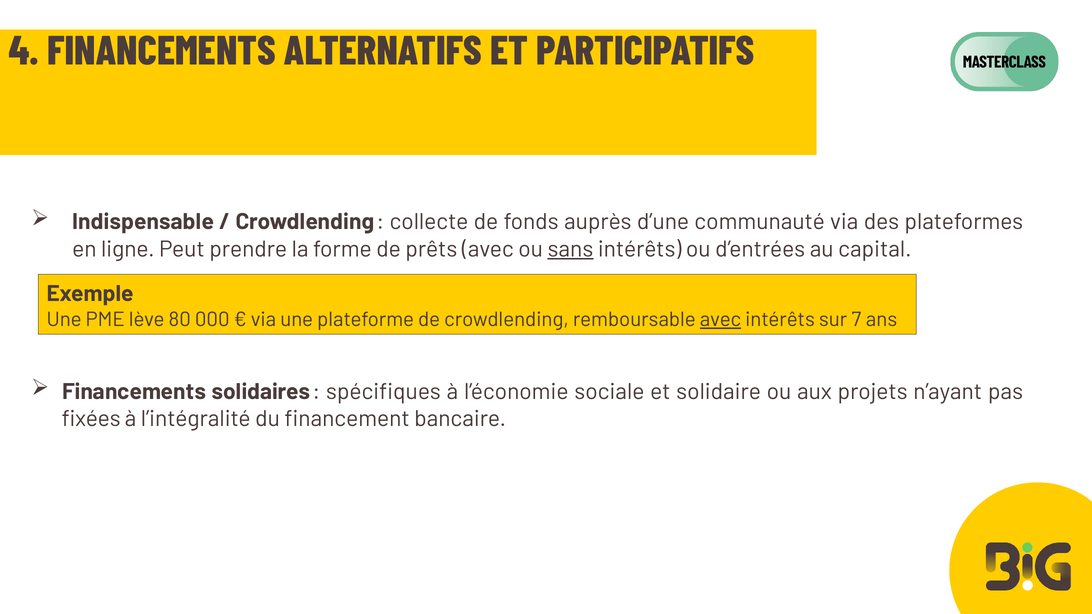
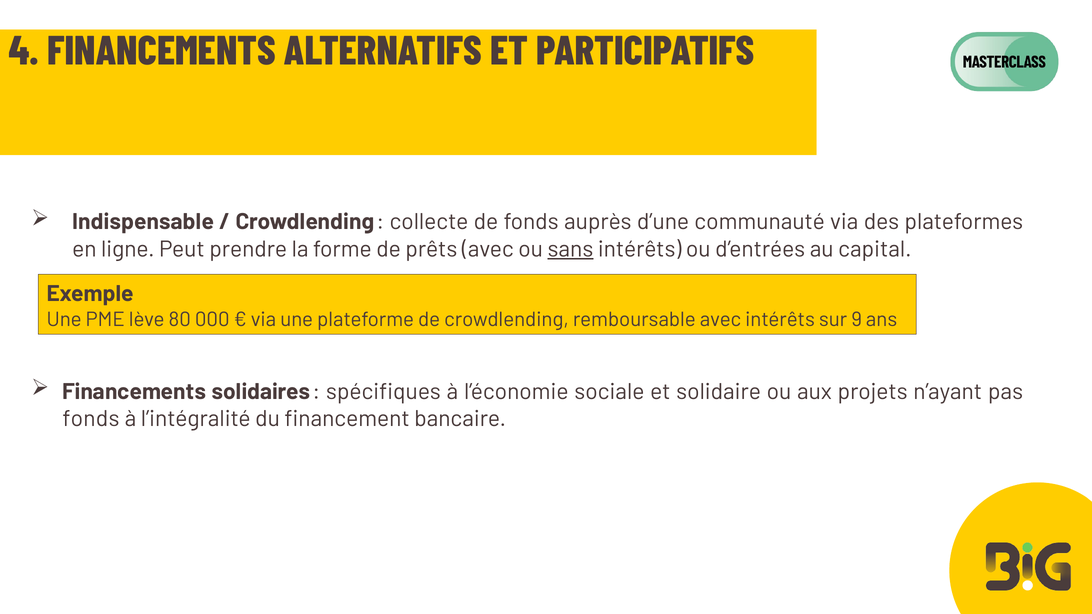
avec underline: present -> none (721, 320)
7: 7 -> 9 (857, 320)
fixées: fixées -> fonds (91, 419)
